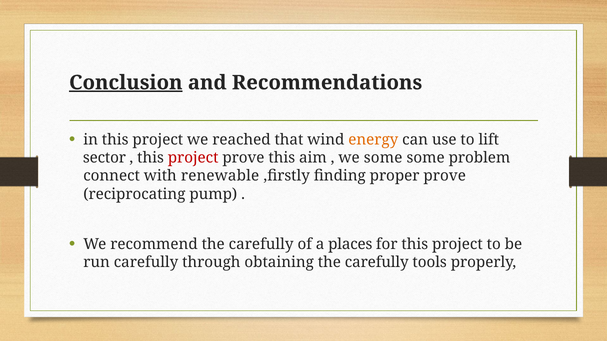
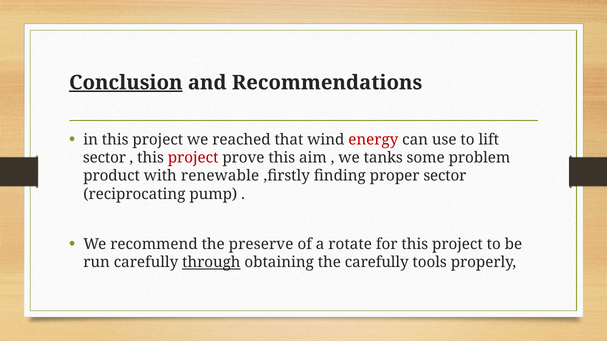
energy colour: orange -> red (373, 140)
we some: some -> tanks (383, 158)
connect: connect -> product (112, 176)
proper prove: prove -> sector (445, 176)
recommend the carefully: carefully -> preserve (261, 244)
places: places -> rotate (350, 244)
through underline: none -> present (211, 263)
